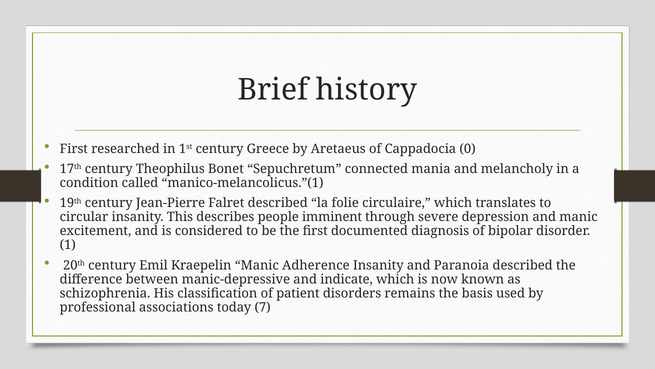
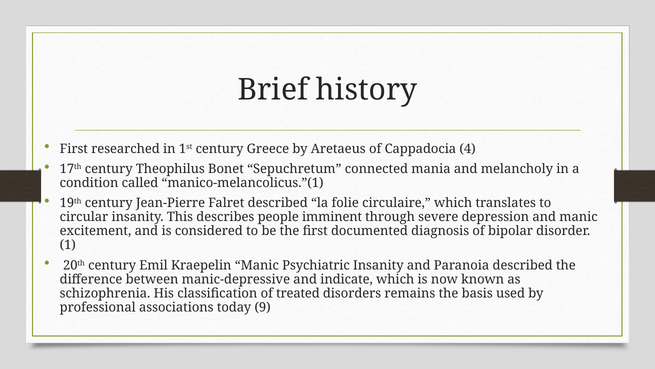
0: 0 -> 4 (468, 149)
Adherence: Adherence -> Psychiatric (316, 265)
patient: patient -> treated (298, 293)
7: 7 -> 9 (263, 307)
